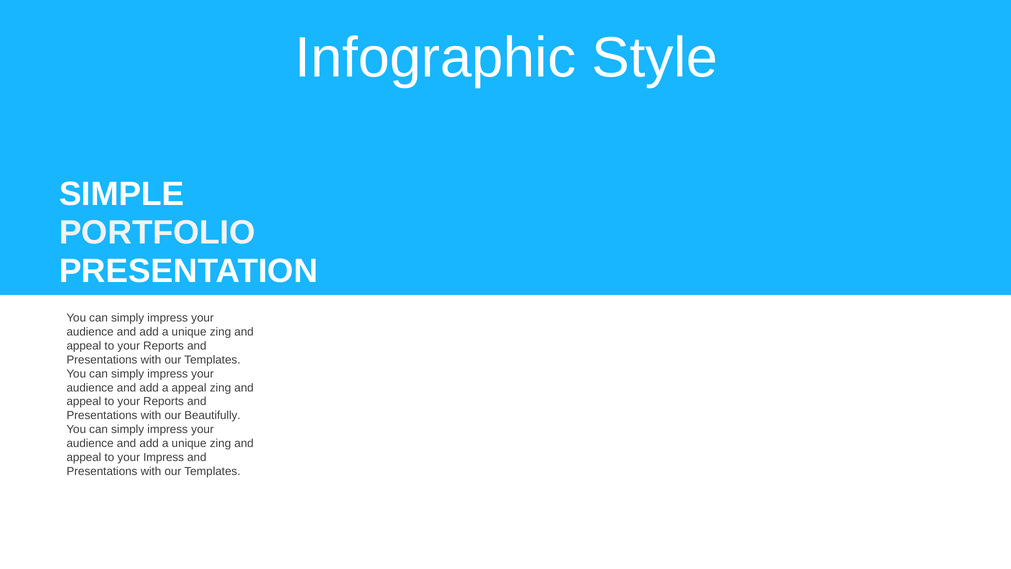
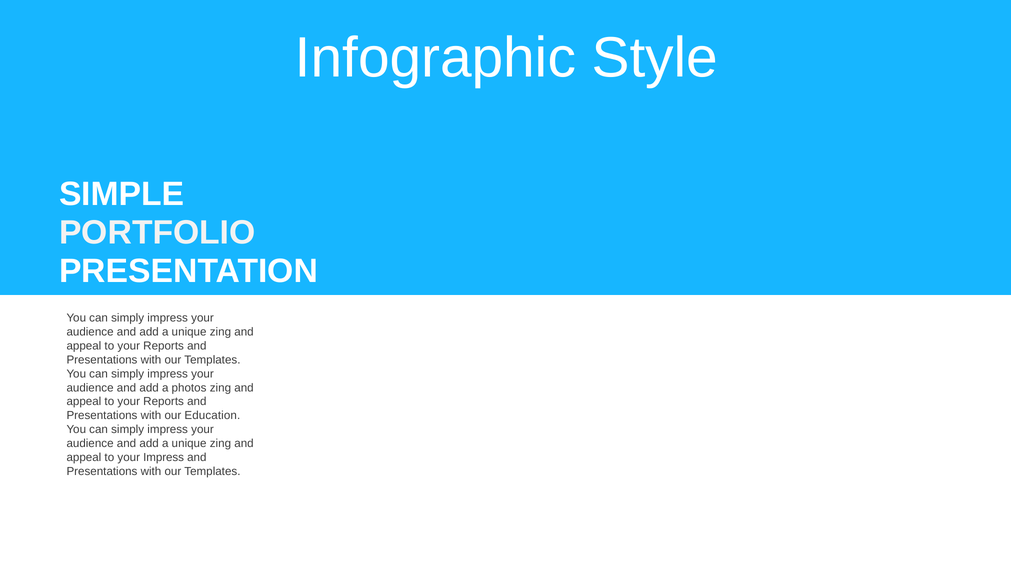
a appeal: appeal -> photos (189, 387)
Beautifully: Beautifully -> Education (212, 415)
